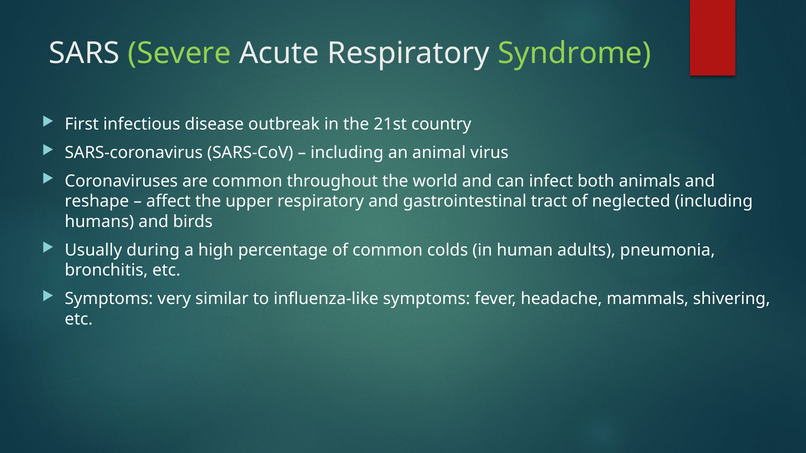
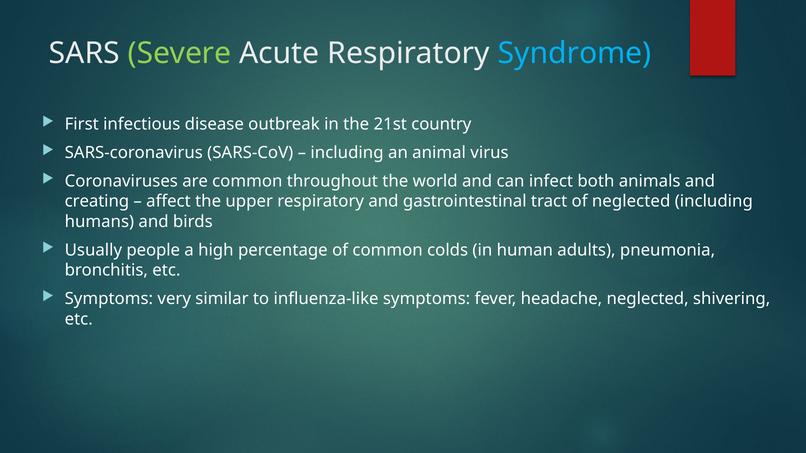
Syndrome colour: light green -> light blue (575, 53)
reshape: reshape -> creating (97, 202)
during: during -> people (153, 250)
headache mammals: mammals -> neglected (648, 299)
